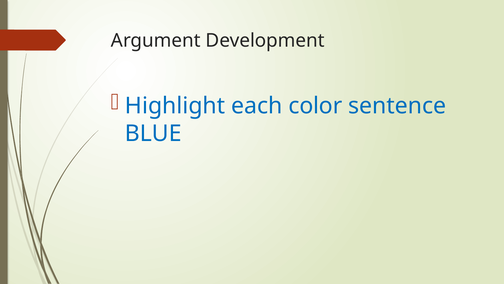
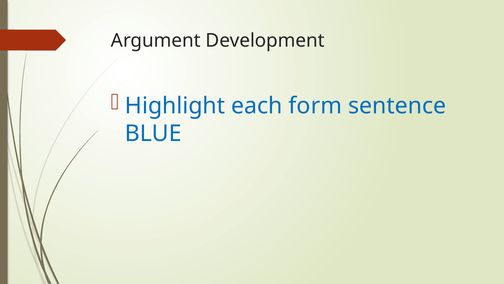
color: color -> form (315, 106)
